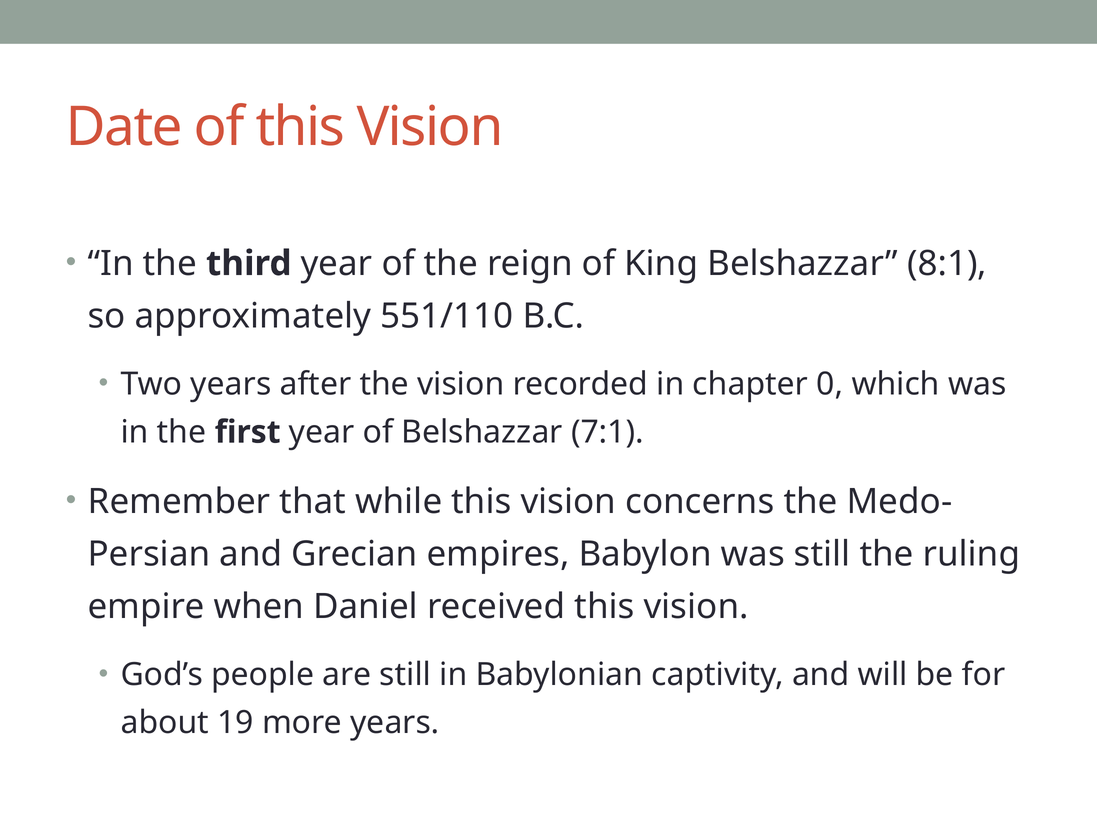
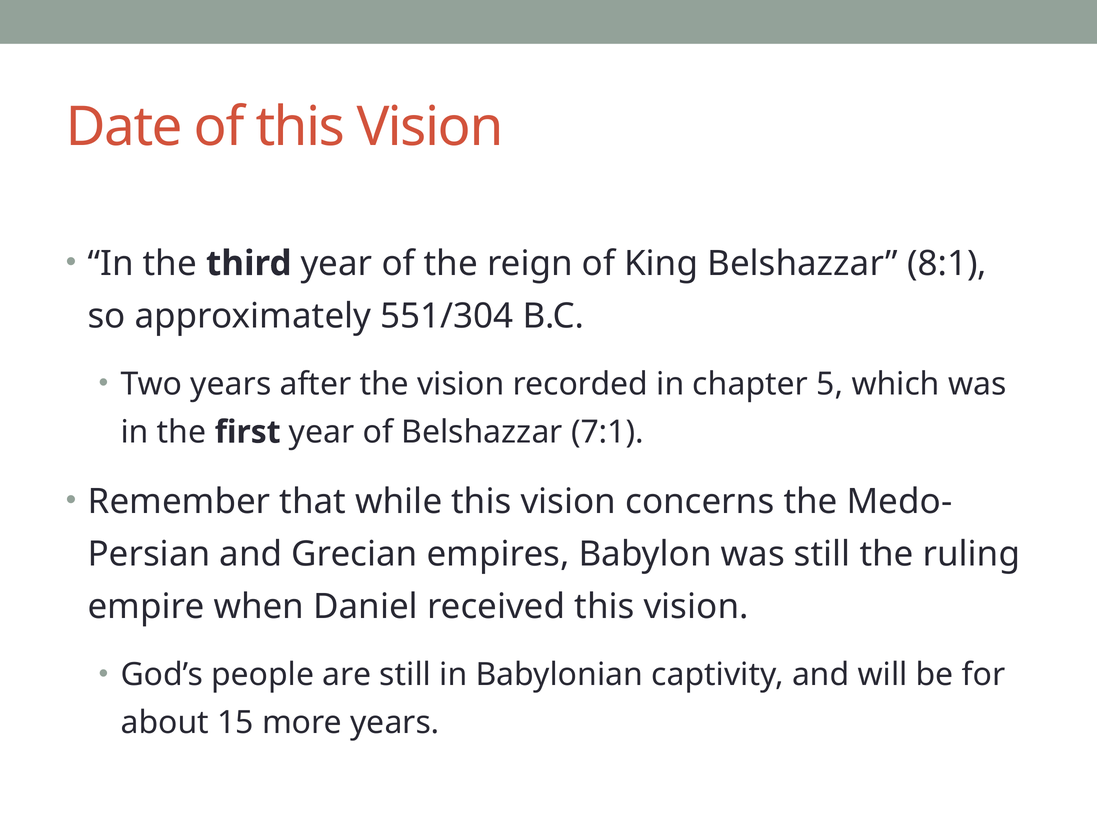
551/110: 551/110 -> 551/304 (447, 316)
0: 0 -> 5 (830, 384)
19: 19 -> 15 (235, 723)
